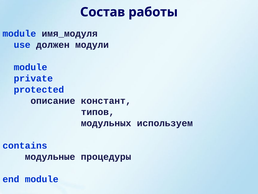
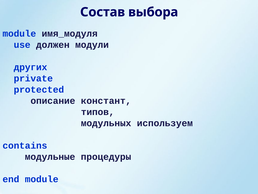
работы: работы -> выбора (153, 12)
module: module -> других (30, 67)
